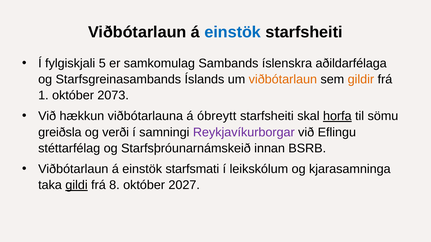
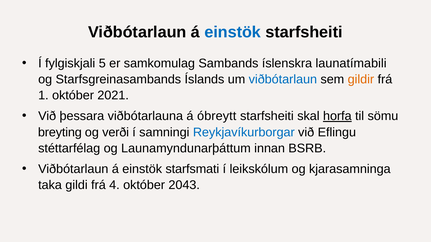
aðildarfélaga: aðildarfélaga -> launatímabili (351, 63)
viðbótarlaun colour: orange -> blue (283, 80)
2073: 2073 -> 2021 (113, 96)
hækkun: hækkun -> þessara (82, 116)
greiðsla: greiðsla -> breyting (60, 132)
Reykjavíkurborgar colour: purple -> blue (244, 132)
Starfsþróunarnámskeið: Starfsþróunarnámskeið -> Launamyndunarþáttum (186, 149)
gildi underline: present -> none (77, 185)
8: 8 -> 4 (114, 185)
2027: 2027 -> 2043 (184, 185)
